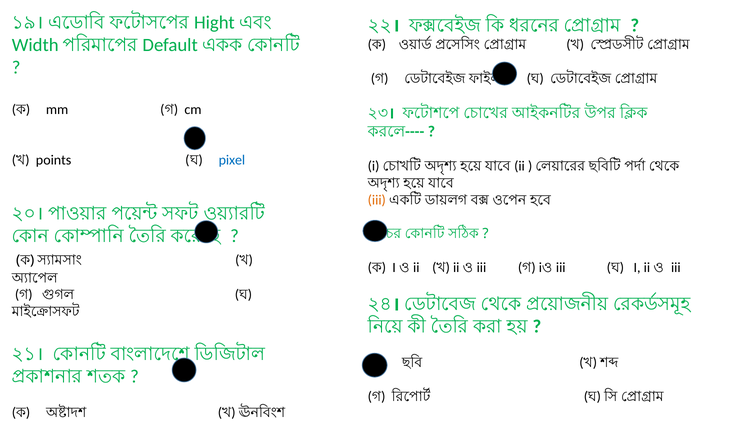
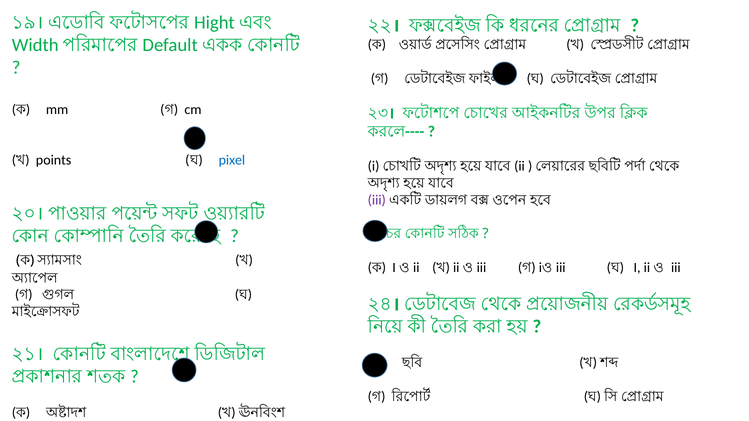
iii colour: orange -> purple (377, 200)
